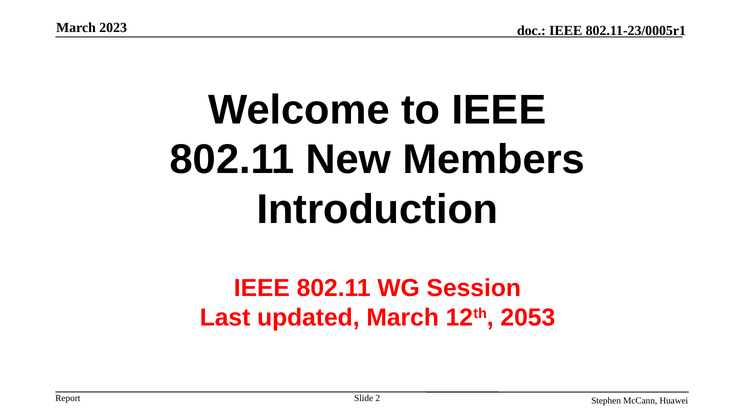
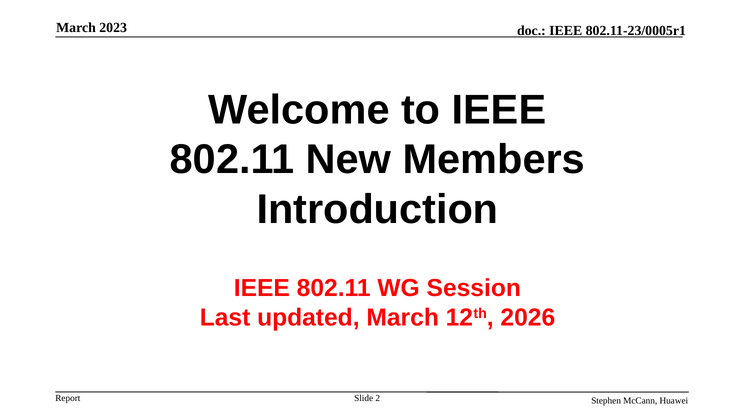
2053: 2053 -> 2026 (528, 318)
